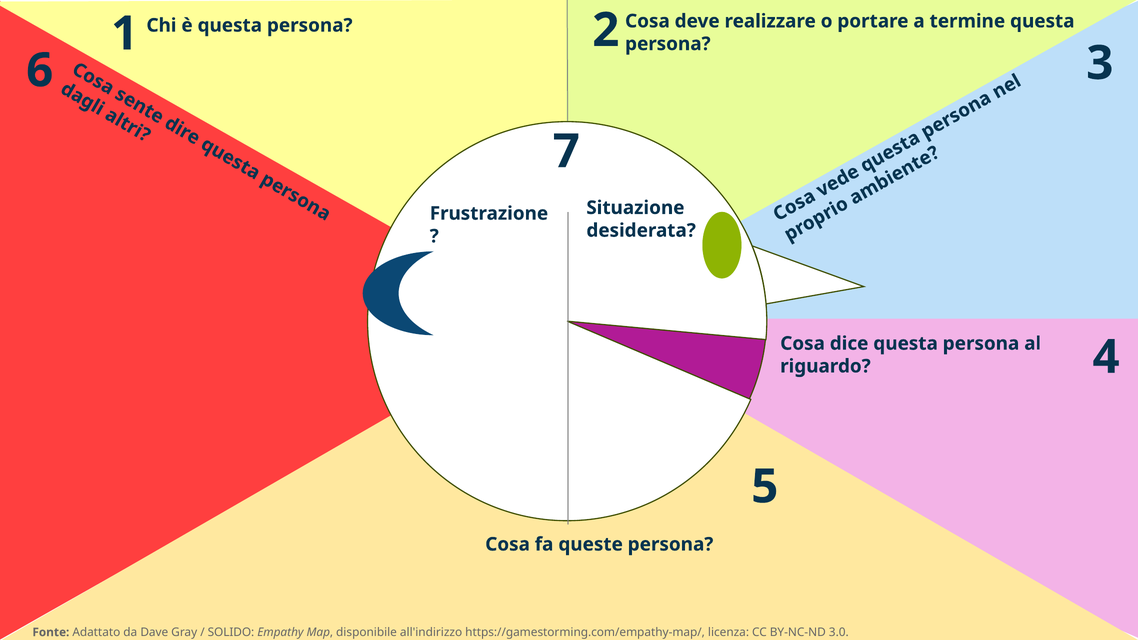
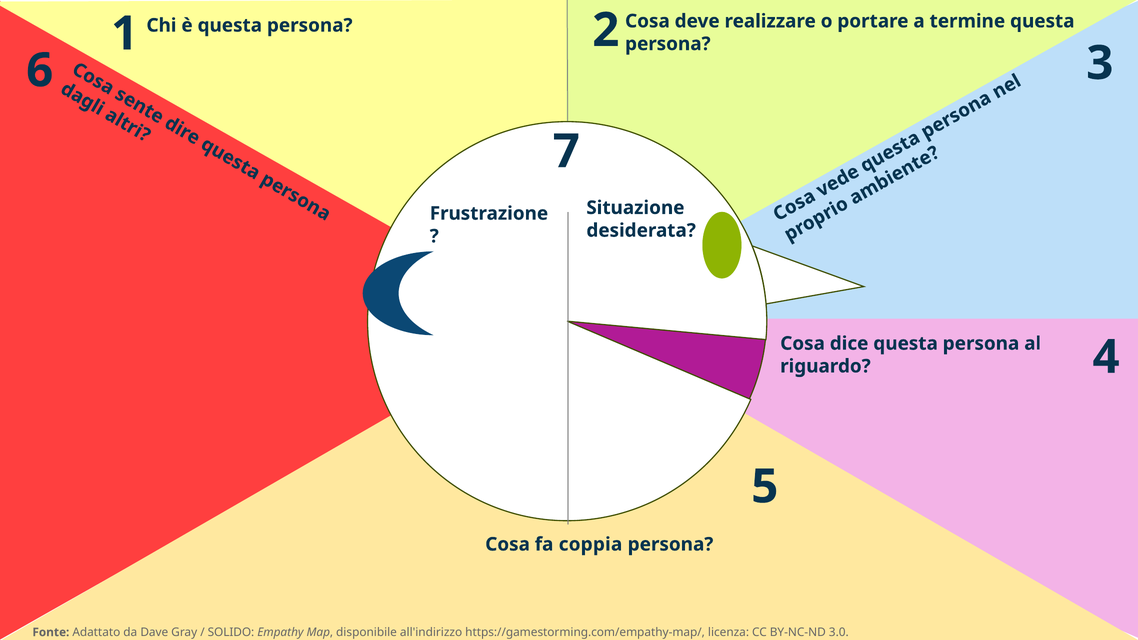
queste: queste -> coppia (590, 544)
